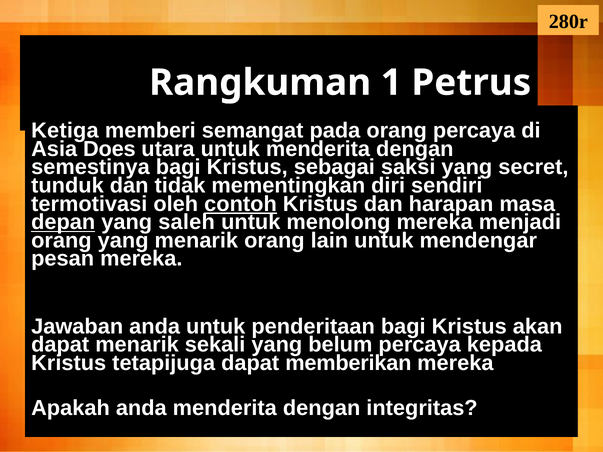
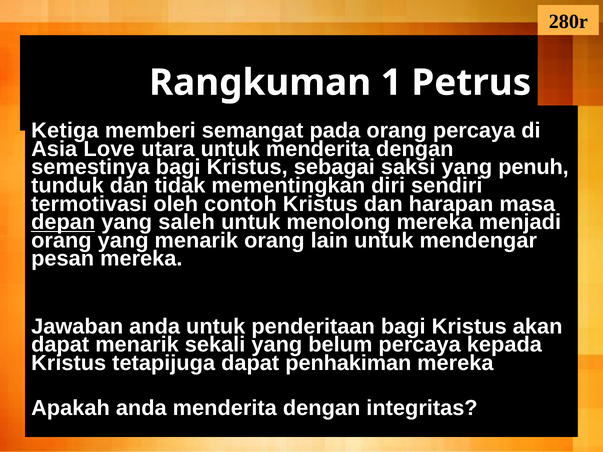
Does: Does -> Love (109, 149)
secret: secret -> penuh (533, 167)
contoh underline: present -> none (241, 204)
memberikan: memberikan -> penhakiman (348, 363)
